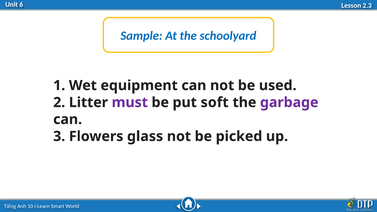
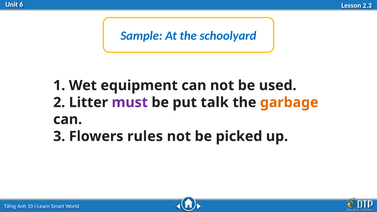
soft: soft -> talk (215, 102)
garbage colour: purple -> orange (289, 102)
glass: glass -> rules (145, 136)
